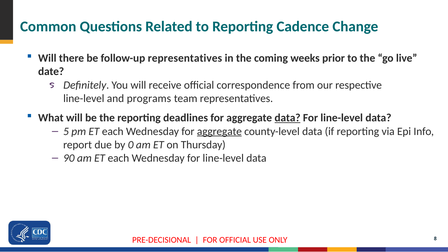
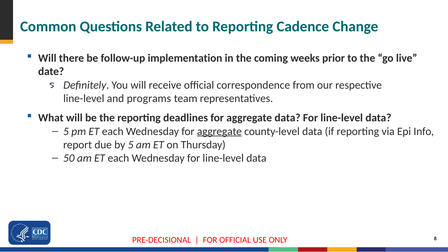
follow-up representatives: representatives -> implementation (185, 58)
data underline: present -> none (288, 118)
by 0: 0 -> 5 (131, 145)
90: 90 -> 50 (69, 158)
